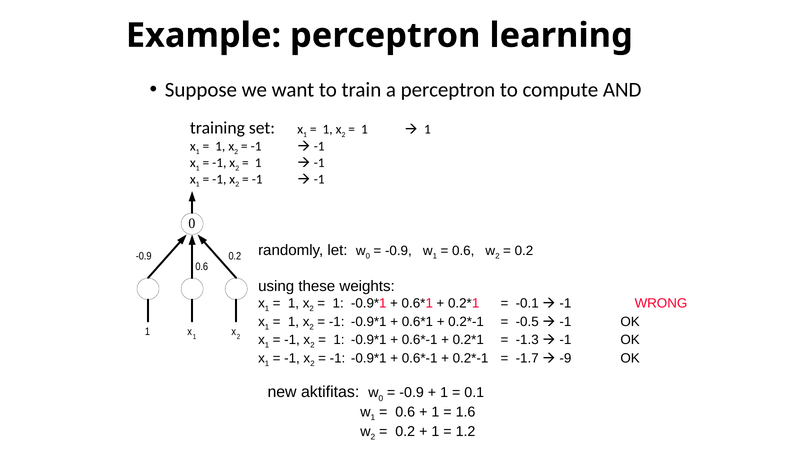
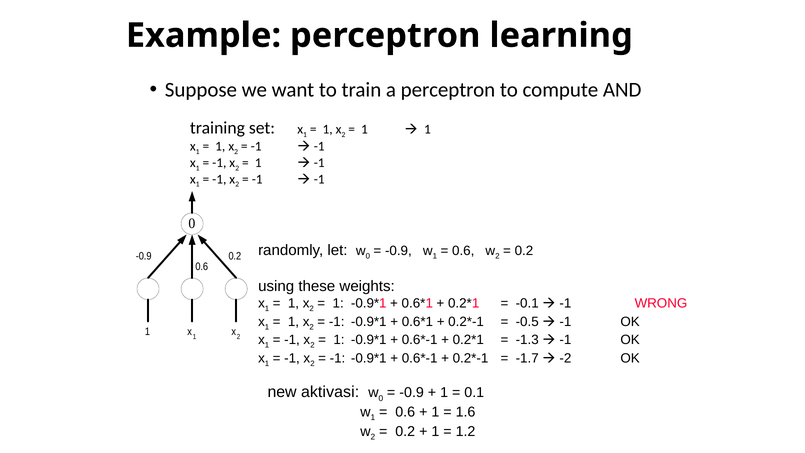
-9: -9 -> -2 (565, 358)
aktifitas: aktifitas -> aktivasi (330, 392)
